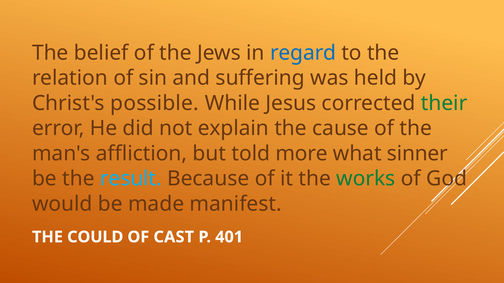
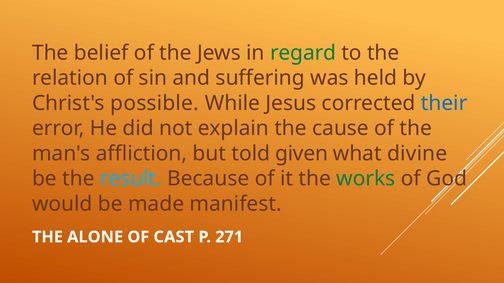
regard colour: blue -> green (303, 53)
their colour: green -> blue (444, 103)
more: more -> given (302, 154)
sinner: sinner -> divine (417, 154)
COULD: COULD -> ALONE (95, 237)
401: 401 -> 271 (229, 237)
